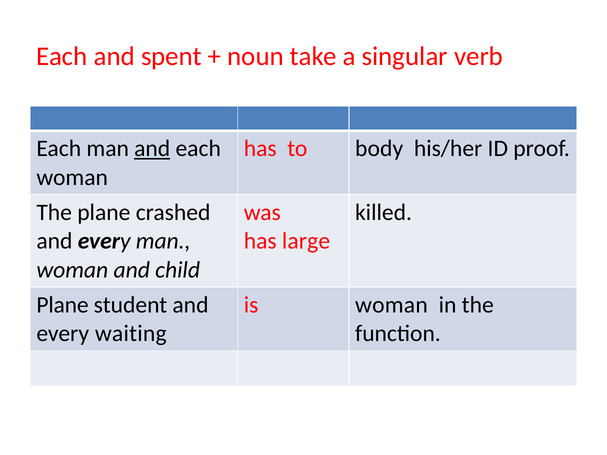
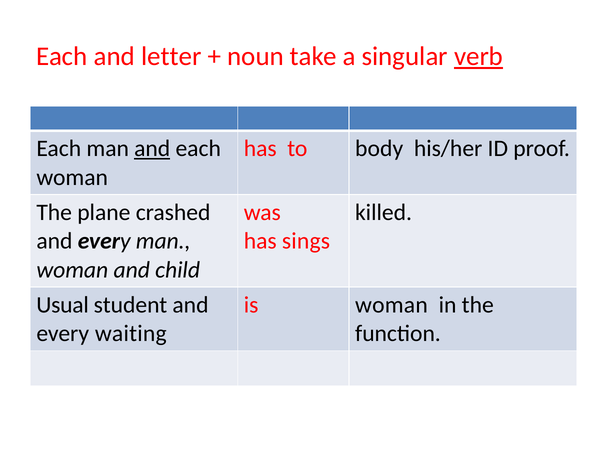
spent: spent -> letter (171, 56)
verb underline: none -> present (479, 56)
large: large -> sings (306, 241)
Plane: Plane -> Usual (63, 305)
